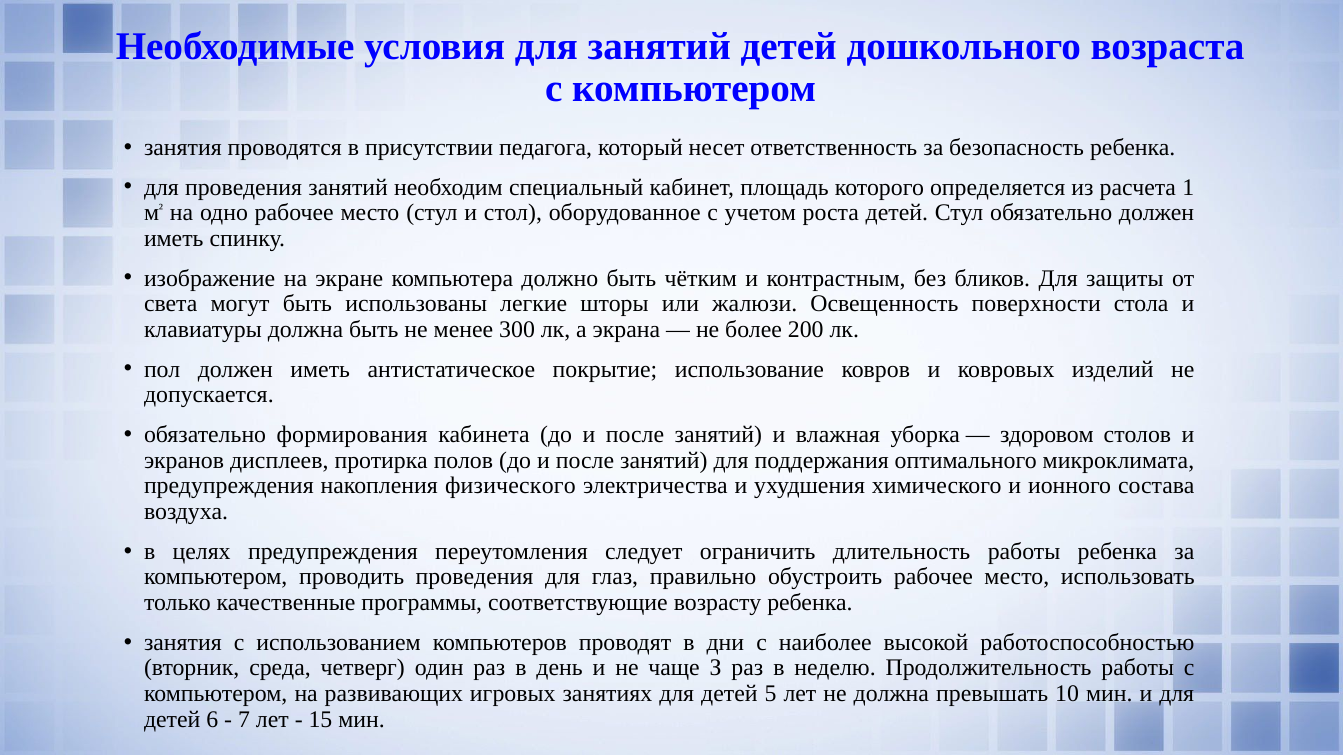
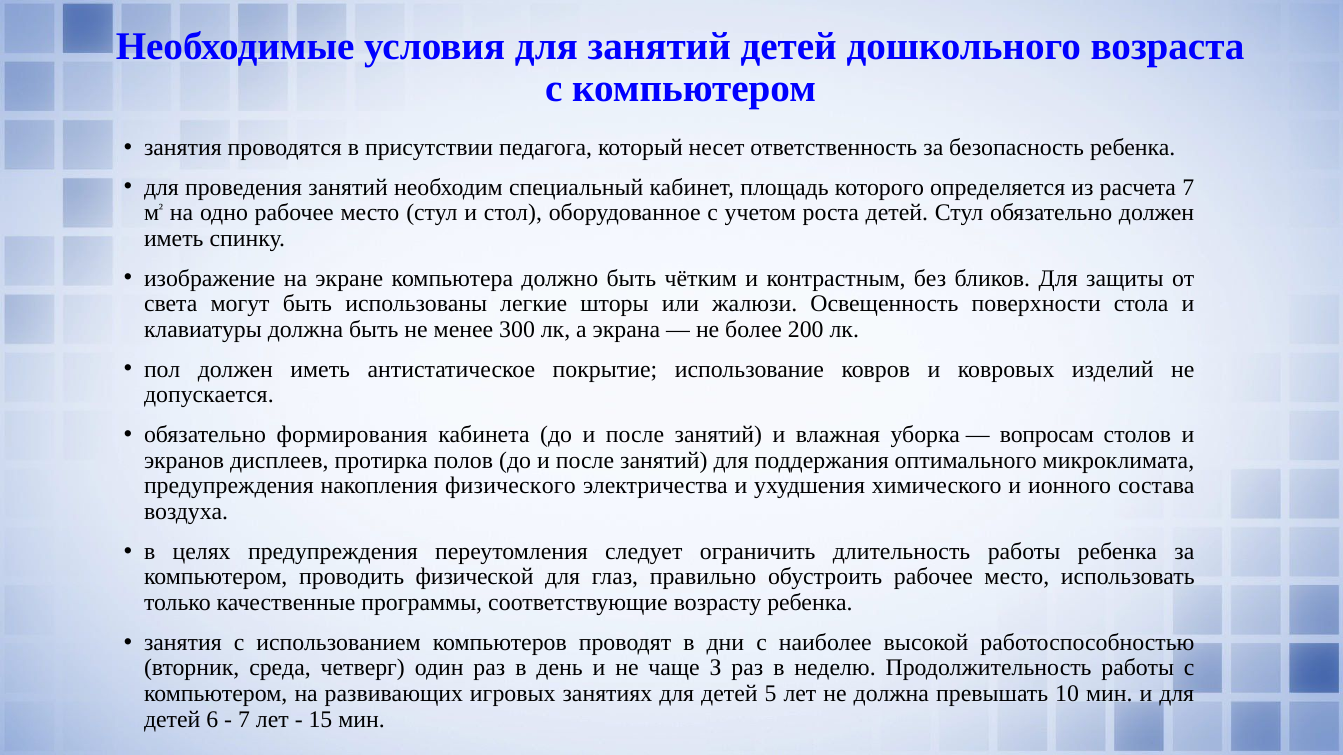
расчета 1: 1 -> 7 (1188, 187)
здоровом: здоровом -> вопросам (1047, 435)
проводить проведения: проведения -> физической (475, 577)
